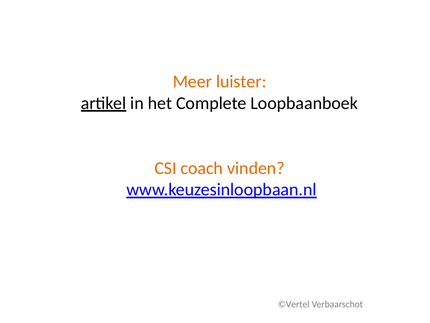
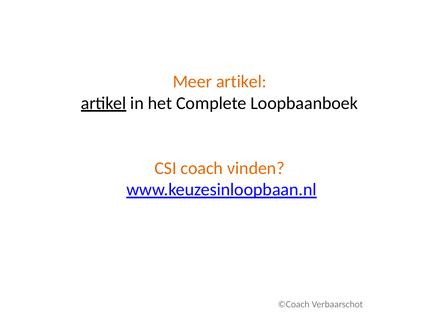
Meer luister: luister -> artikel (241, 82)
©Vertel: ©Vertel -> ©Coach (294, 304)
